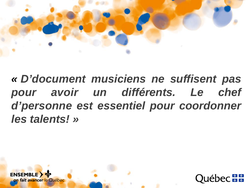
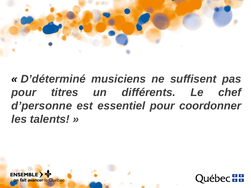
D’document: D’document -> D’déterminé (53, 79)
avoir: avoir -> titres (65, 93)
